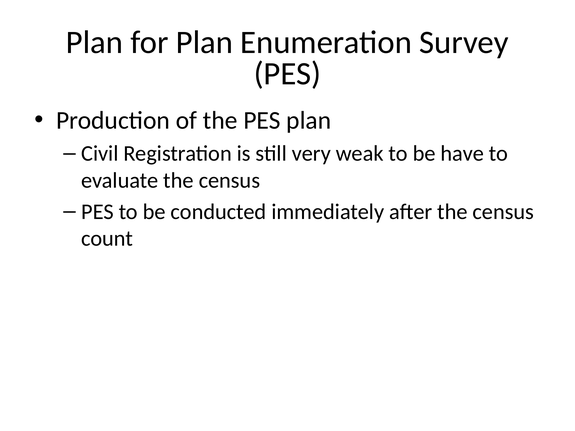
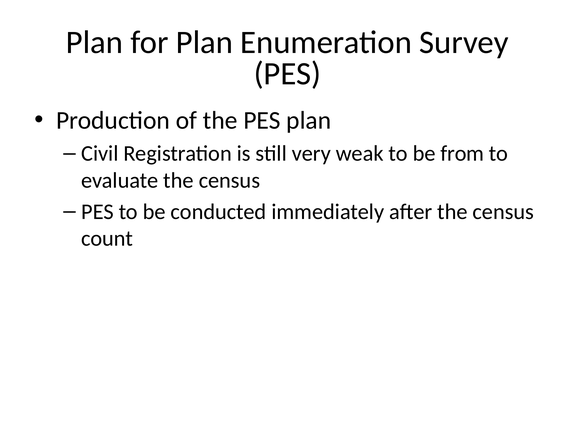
have: have -> from (462, 154)
